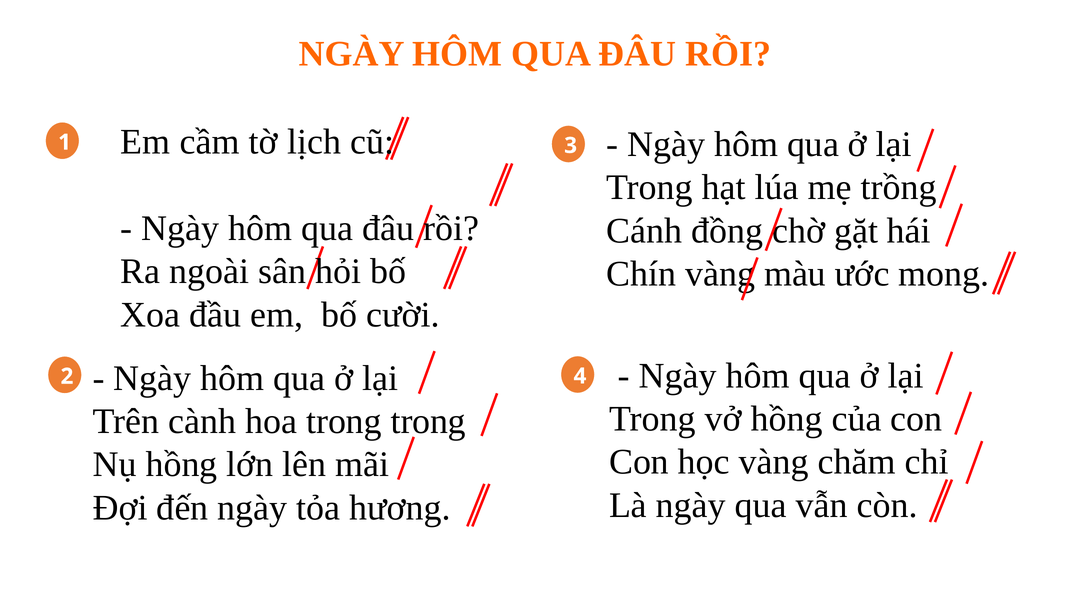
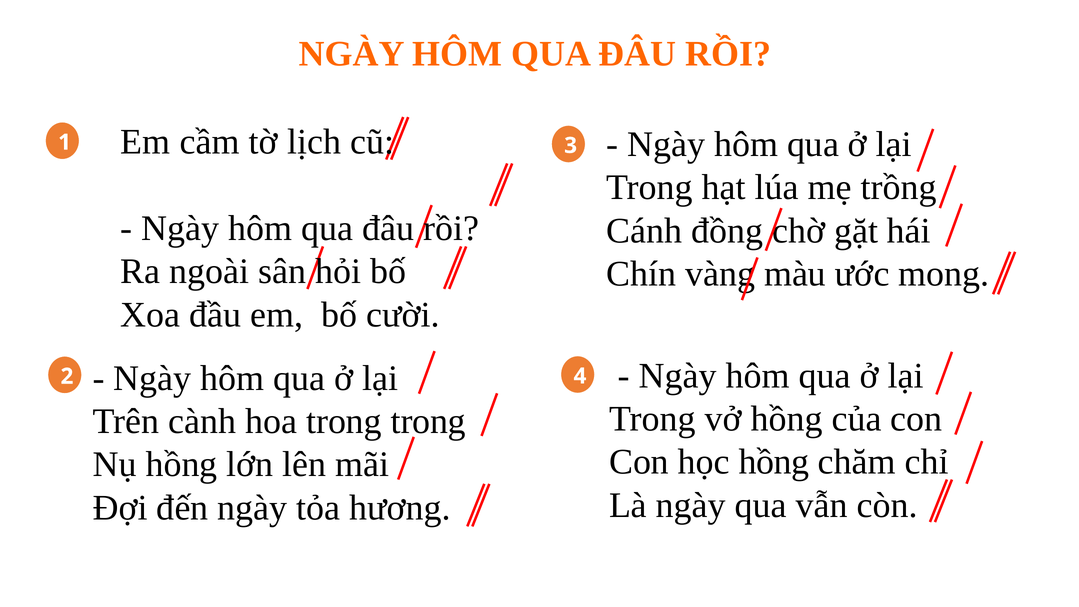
học vàng: vàng -> hồng (774, 462)
